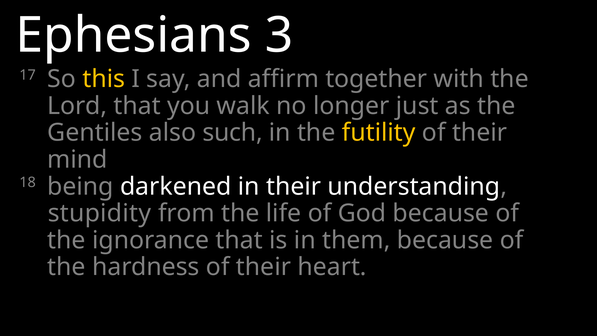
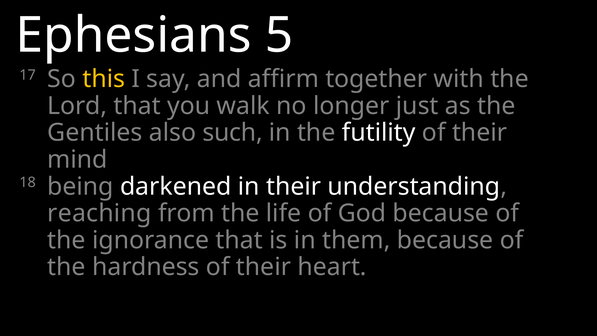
3: 3 -> 5 (279, 36)
futility colour: yellow -> white (379, 133)
stupidity: stupidity -> reaching (99, 213)
